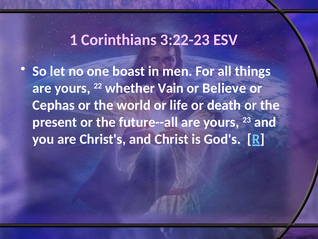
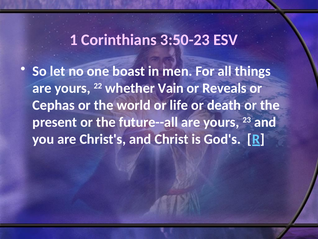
3:22-23: 3:22-23 -> 3:50-23 (185, 40)
Believe: Believe -> Reveals (224, 88)
